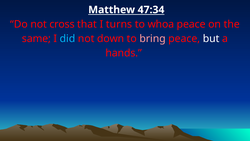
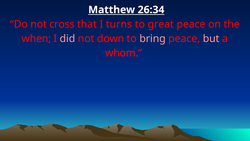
47:34: 47:34 -> 26:34 (151, 10)
whoa: whoa -> great (161, 24)
same: same -> when (36, 38)
did colour: light blue -> pink (68, 38)
but colour: white -> pink (211, 38)
hands: hands -> whom (124, 53)
